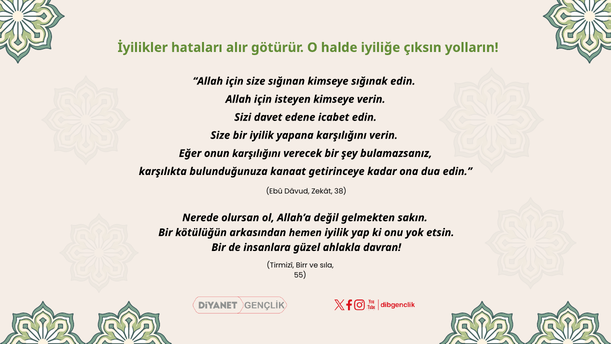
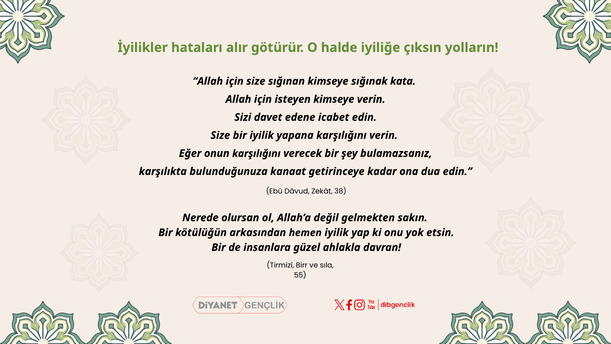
sığınak edin: edin -> kata (403, 81)
